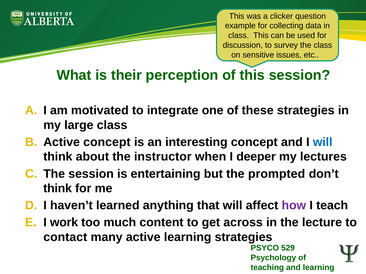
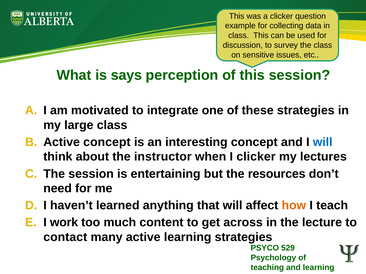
their: their -> says (127, 75)
I deeper: deeper -> clicker (256, 157)
prompted: prompted -> resources (277, 174)
think: think -> need (58, 189)
how colour: purple -> orange (294, 206)
